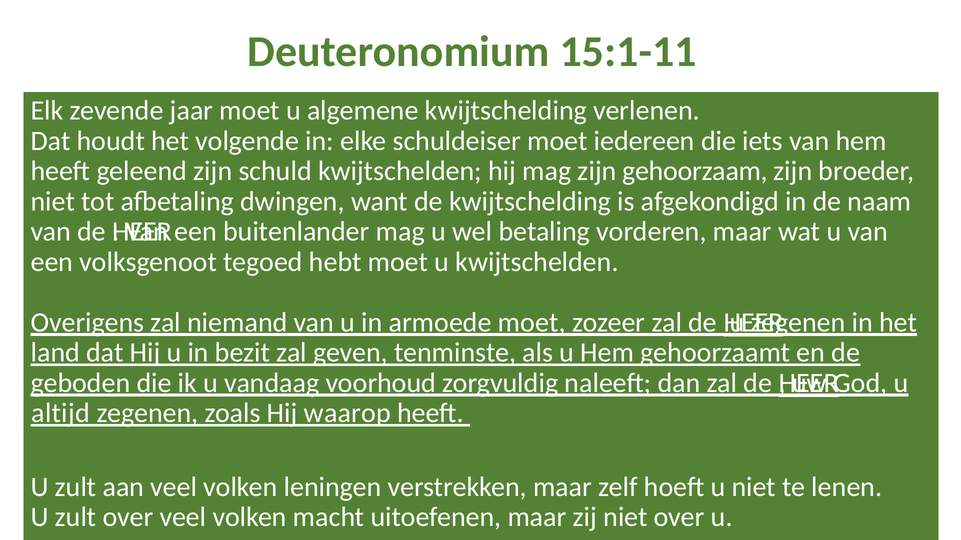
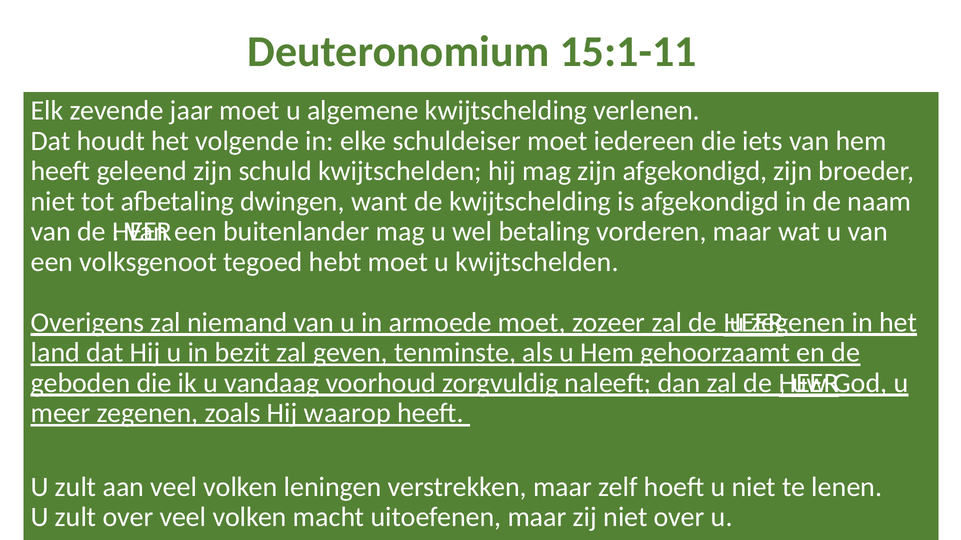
zijn gehoorzaam: gehoorzaam -> afgekondigd (695, 171)
altijd: altijd -> meer (61, 414)
